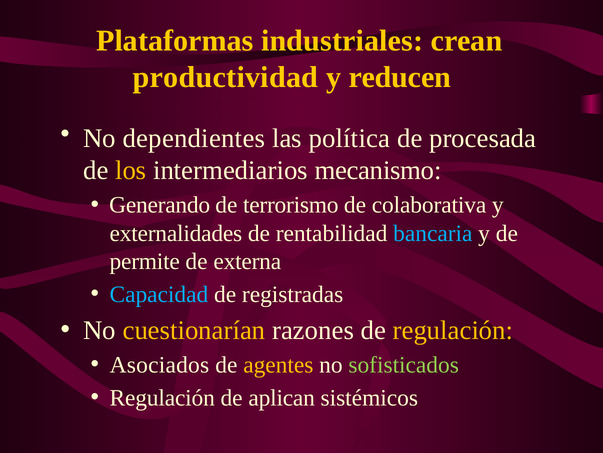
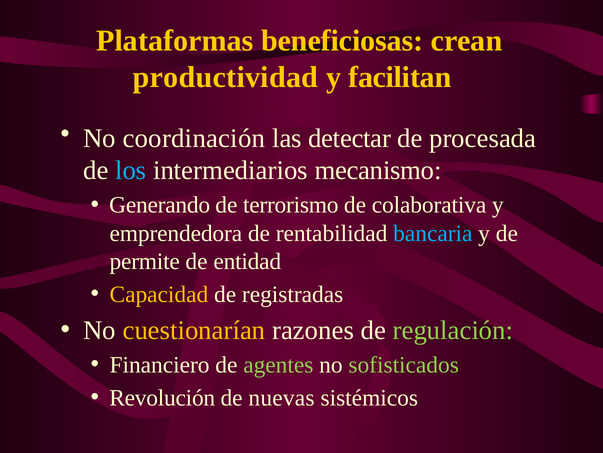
industriales: industriales -> beneficiosas (342, 41)
reducen: reducen -> facilitan (400, 77)
dependientes: dependientes -> coordinación (194, 138)
política: política -> detectar (350, 138)
los colour: yellow -> light blue (131, 170)
externalidades: externalidades -> emprendedora (176, 233)
externa: externa -> entidad (247, 261)
Capacidad colour: light blue -> yellow (159, 294)
regulación colour: yellow -> light green (453, 330)
Asociados: Asociados -> Financiero (160, 364)
agentes colour: yellow -> light green (278, 364)
Regulación: Regulación -> Revolución (162, 397)
aplican: aplican -> nuevas (282, 397)
